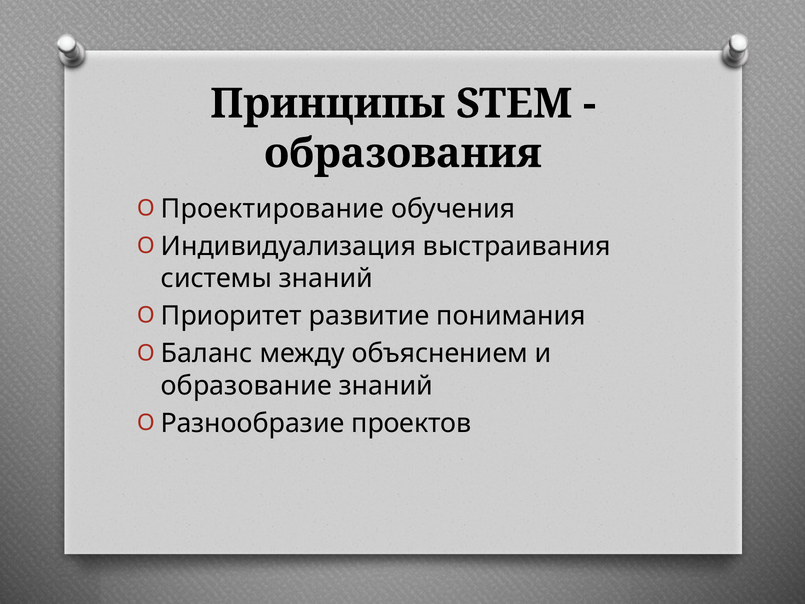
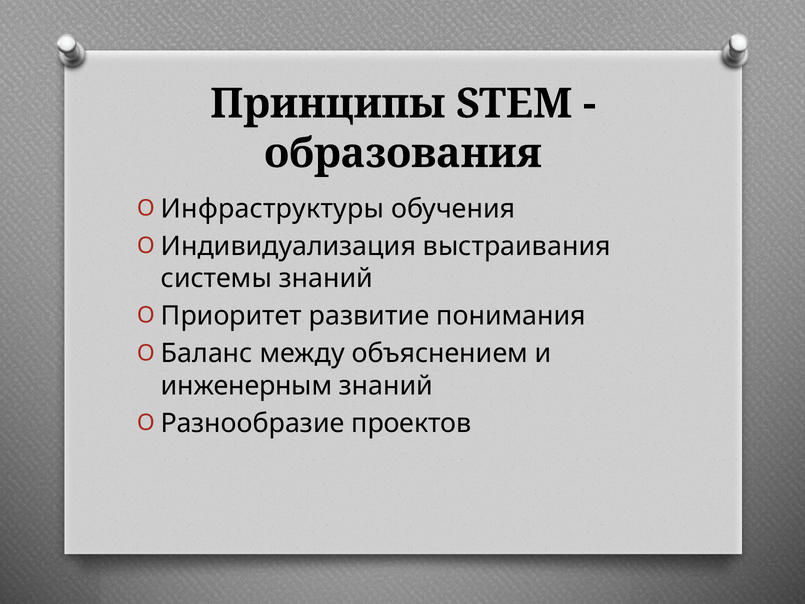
Проектирование: Проектирование -> Инфраструктуры (272, 209)
образование: образование -> инженерным (247, 386)
